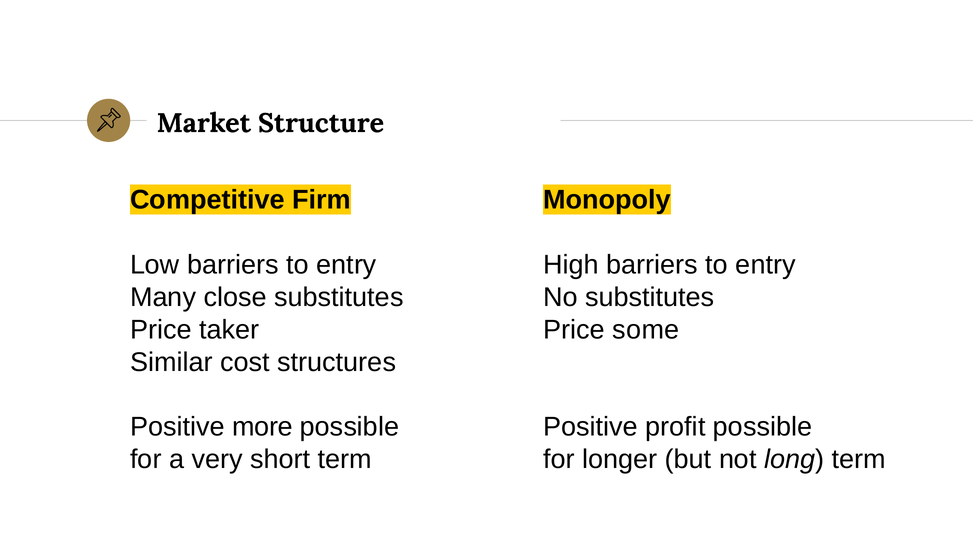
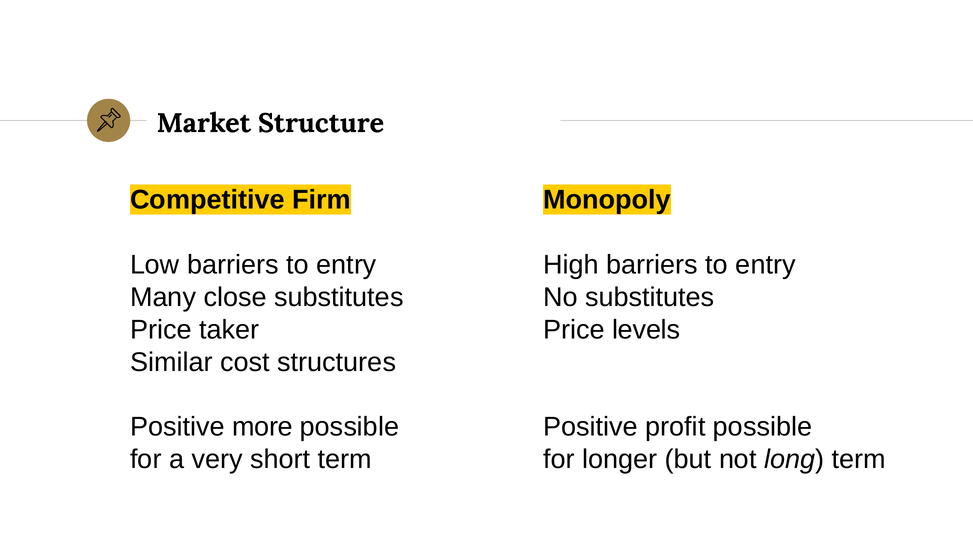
some: some -> levels (646, 330)
